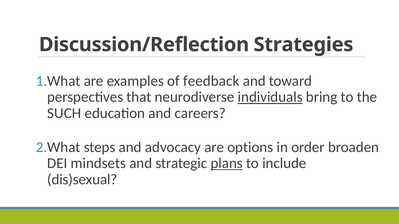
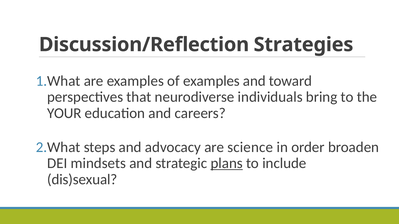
of feedback: feedback -> examples (211, 81)
individuals underline: present -> none (270, 97)
SUCH: SUCH -> YOUR (64, 113)
options: options -> science (250, 147)
